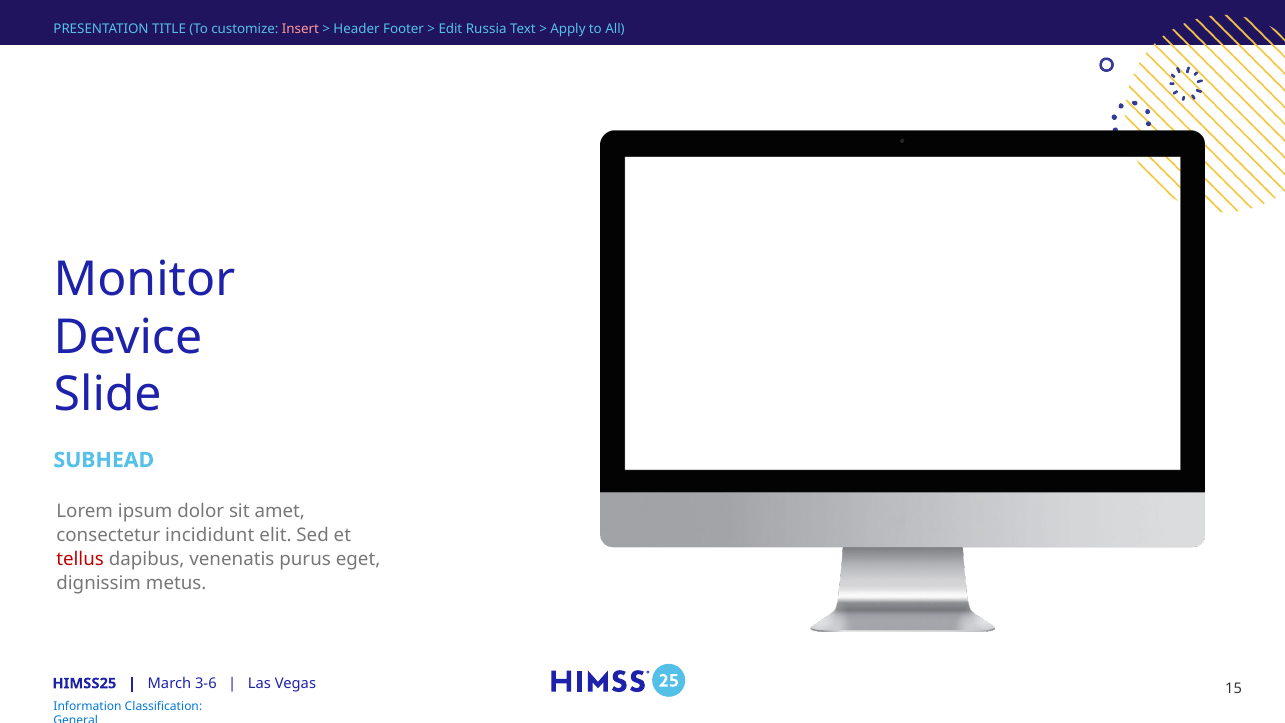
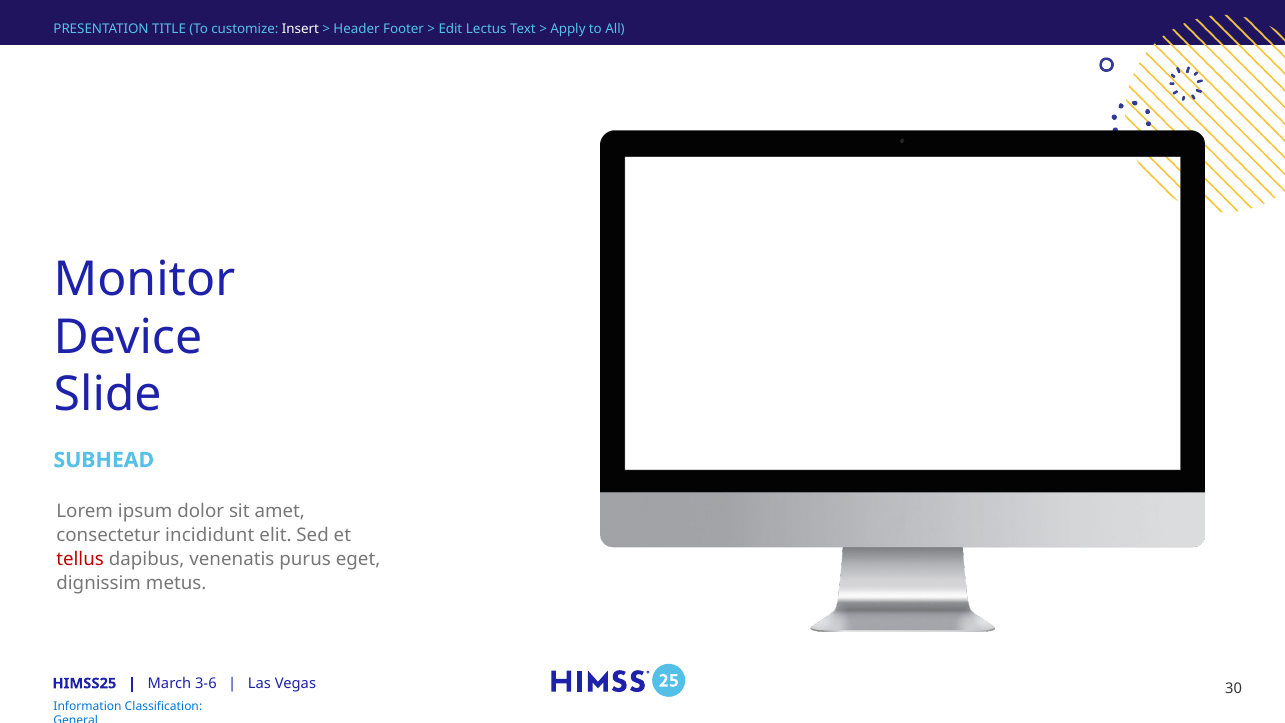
Insert colour: pink -> white (300, 29)
Russia: Russia -> Lectus (486, 29)
15: 15 -> 30 (1234, 688)
